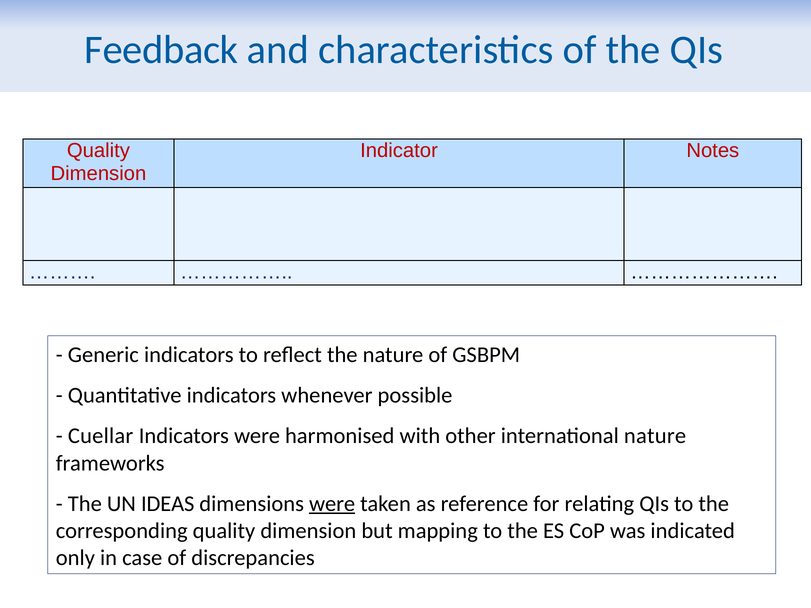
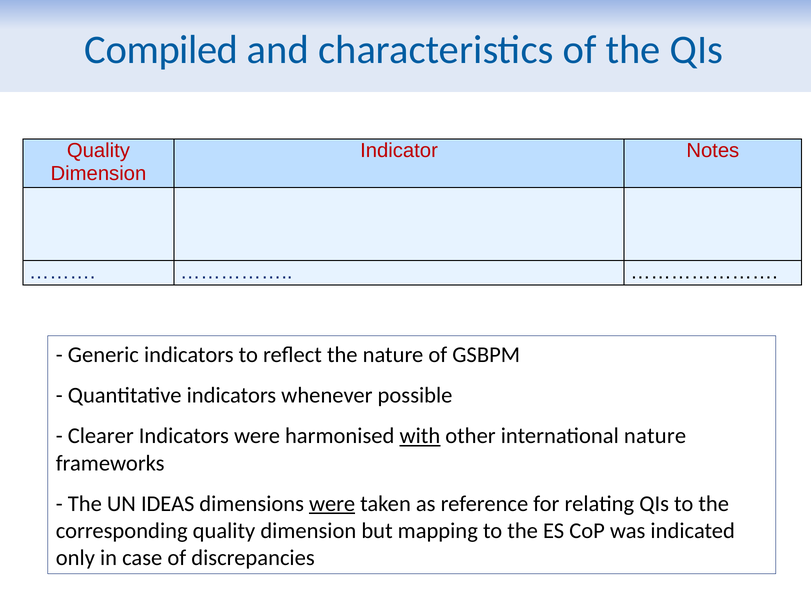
Feedback: Feedback -> Compiled (161, 50)
Cuellar: Cuellar -> Clearer (101, 436)
with underline: none -> present (420, 436)
